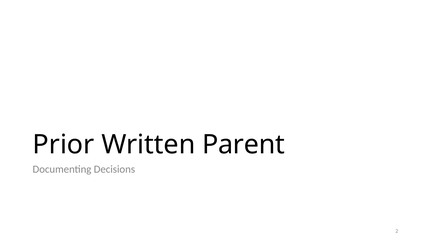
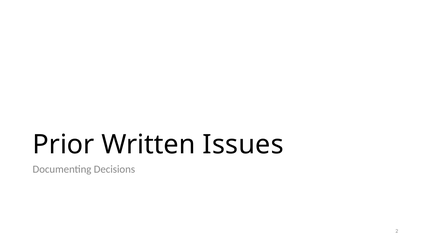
Parent: Parent -> Issues (243, 145)
